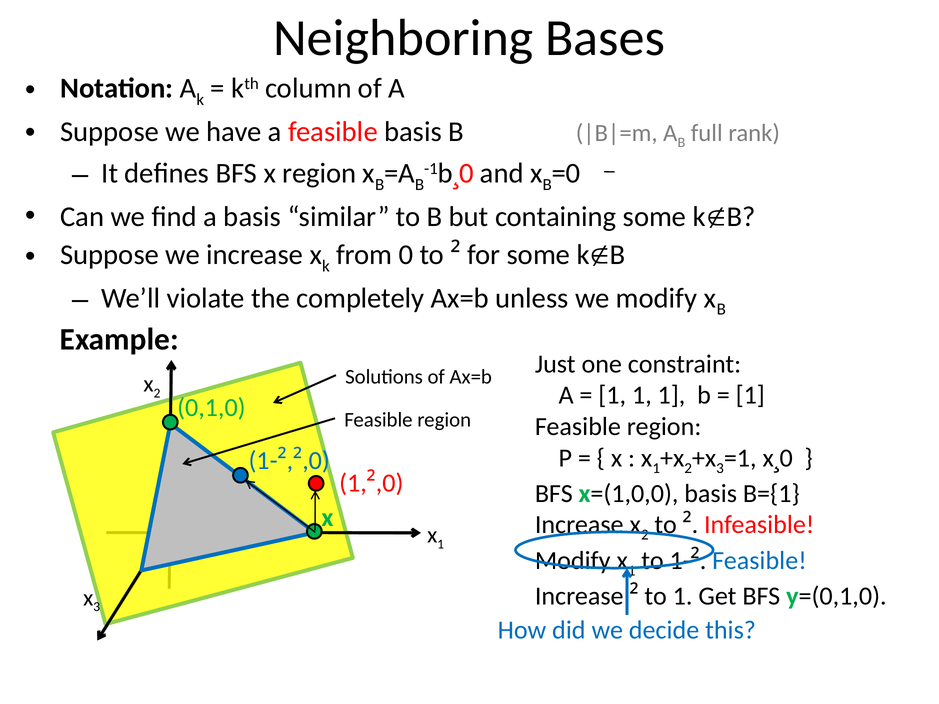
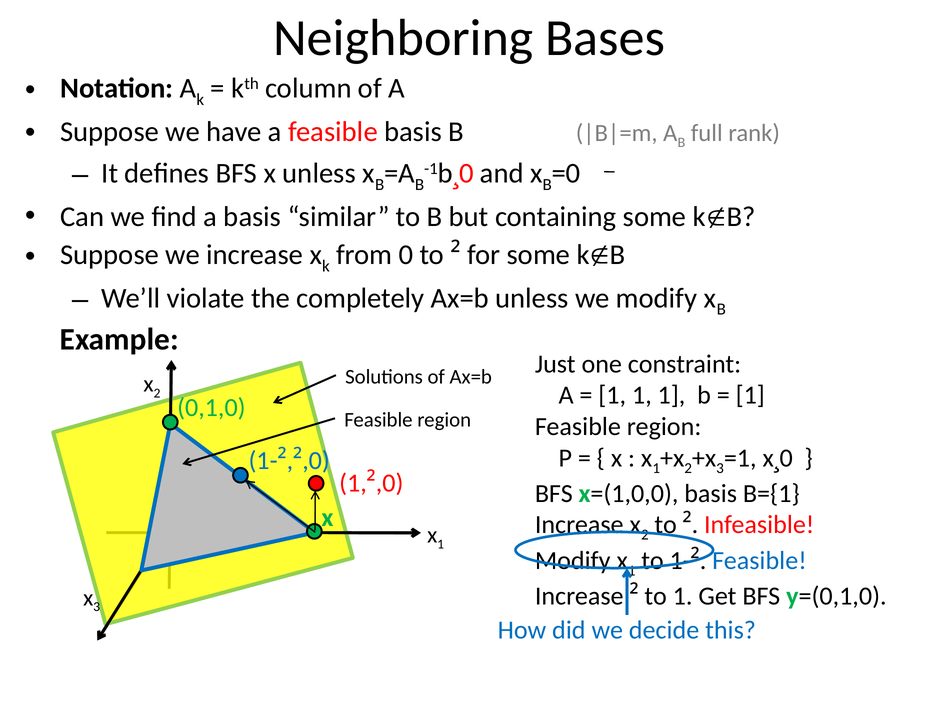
x region: region -> unless (319, 173)
